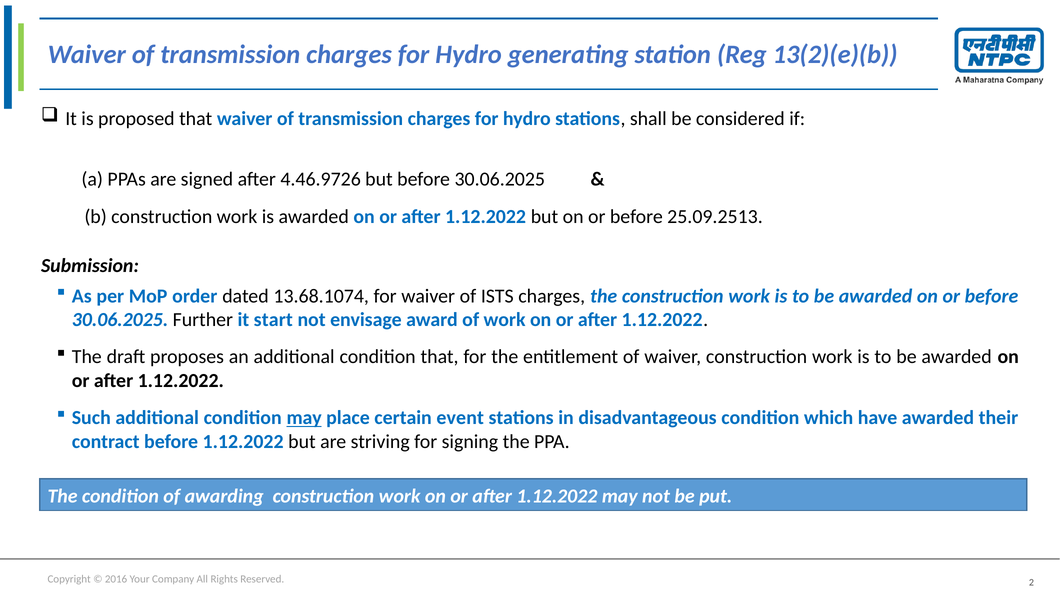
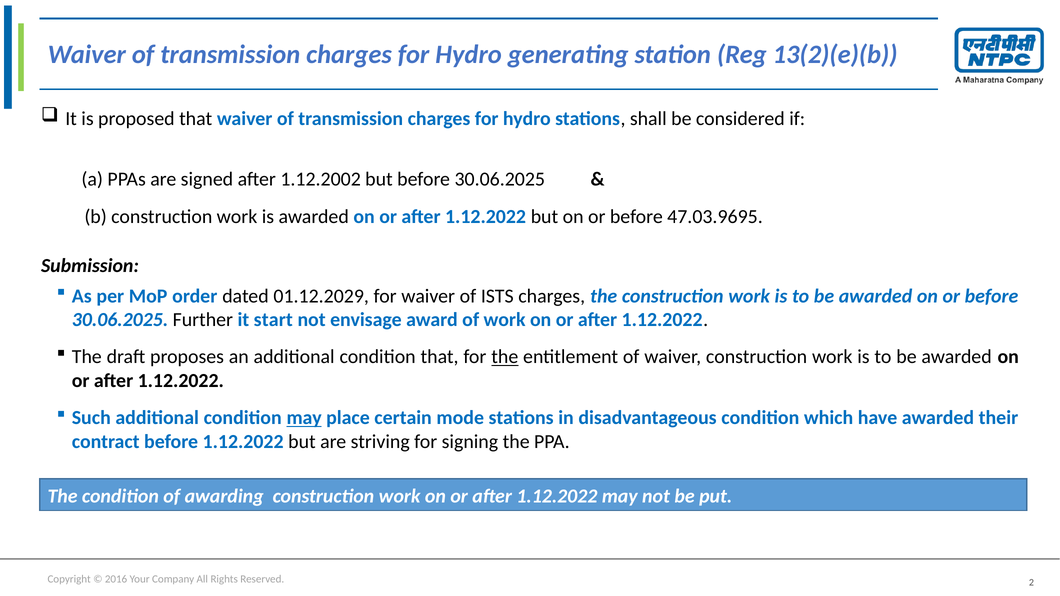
4.46.9726: 4.46.9726 -> 1.12.2002 (321, 179)
25.09.2513: 25.09.2513 -> 47.03.9695 (715, 217)
13.68.1074: 13.68.1074 -> 01.12.2029 (321, 296)
the underline: none -> present (505, 357)
event: event -> mode (460, 418)
